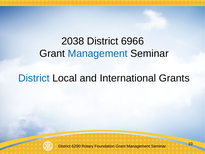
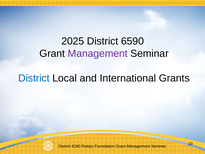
2038: 2038 -> 2025 (73, 41)
6966: 6966 -> 6590 (132, 41)
Management colour: blue -> purple (98, 54)
